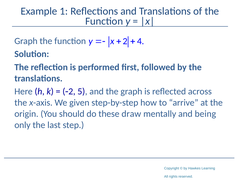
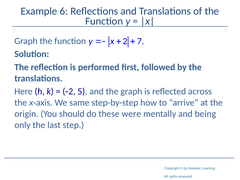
1: 1 -> 6 (64, 11)
4: 4 -> 7 (141, 41)
given: given -> same (79, 103)
draw: draw -> were (131, 114)
